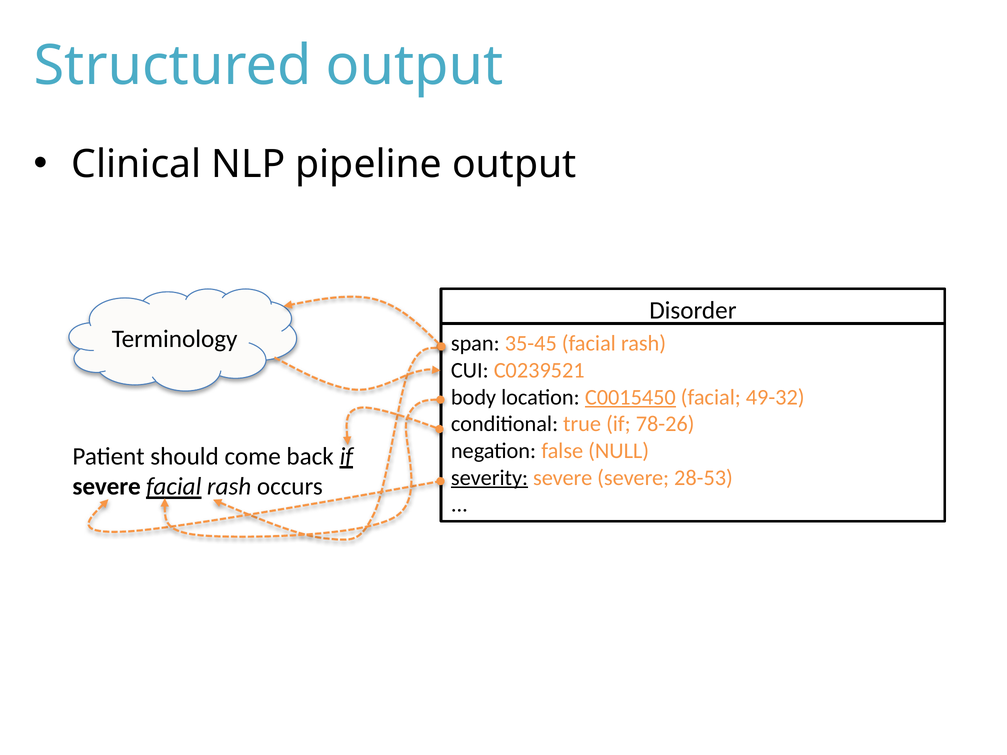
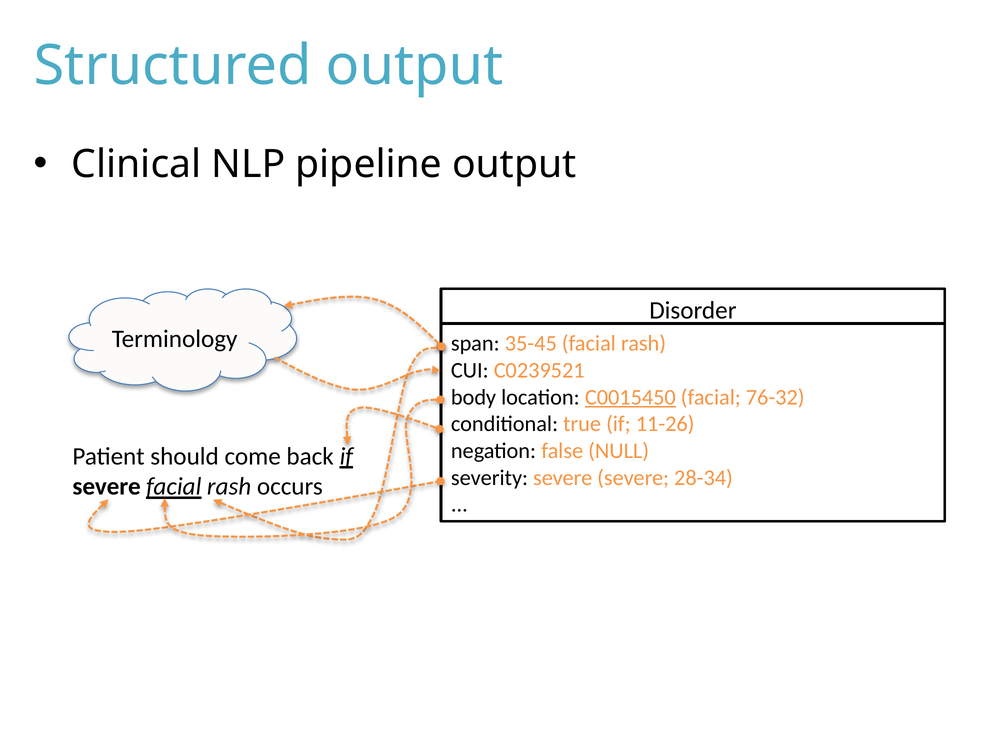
49-32: 49-32 -> 76-32 (775, 397)
78-26: 78-26 -> 11-26 (665, 424)
severity underline: present -> none (490, 478)
28-53: 28-53 -> 28-34 (703, 478)
